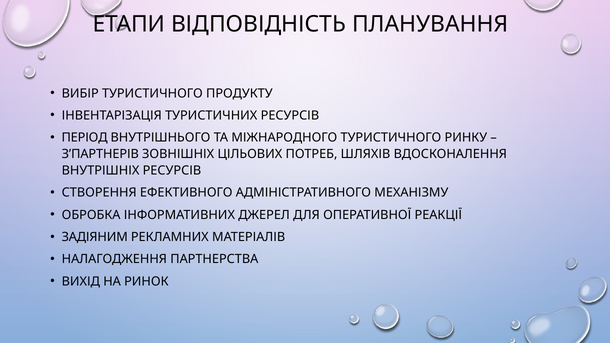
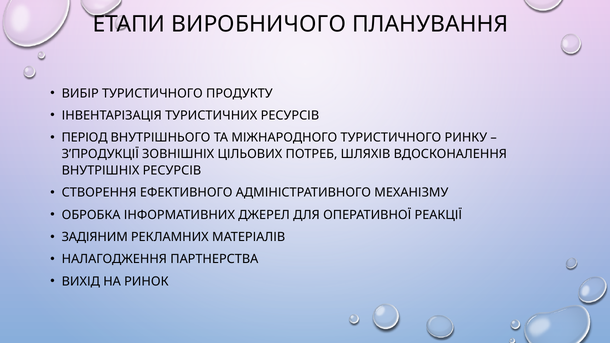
ВІДПОВІДНІСТЬ: ВІДПОВІДНІСТЬ -> ВИРОБНИЧОГО (259, 24)
З’ПАРТНЕРІВ: З’ПАРТНЕРІВ -> З’ПРОДУКЦІЇ (100, 154)
